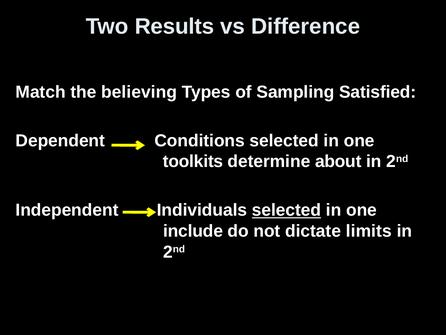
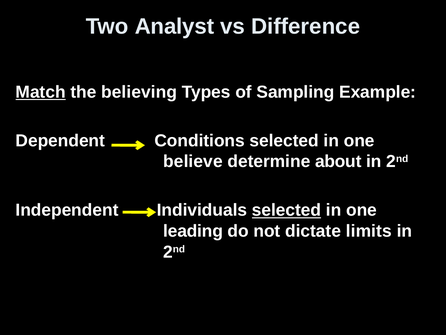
Results: Results -> Analyst (174, 26)
Match underline: none -> present (41, 92)
Satisfied: Satisfied -> Example (378, 92)
toolkits: toolkits -> believe (193, 161)
include: include -> leading (193, 231)
